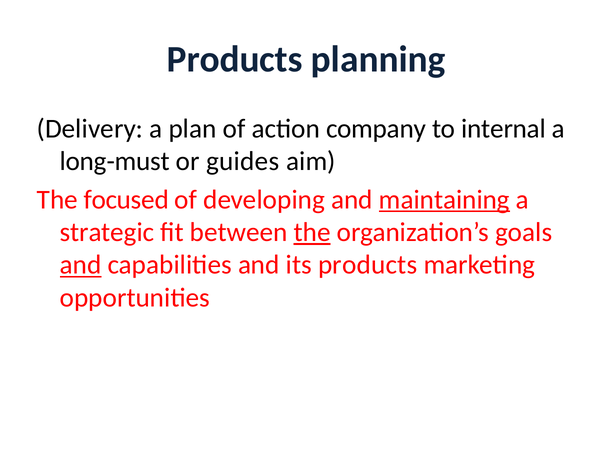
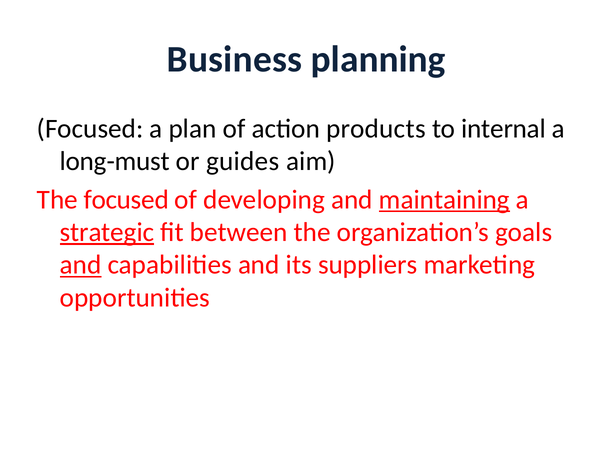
Products: Products -> Business (235, 59)
Delivery: Delivery -> Focused (90, 129)
company: company -> products (376, 129)
strategic underline: none -> present (107, 232)
the underline: present -> none (312, 232)
its products: products -> suppliers (368, 265)
